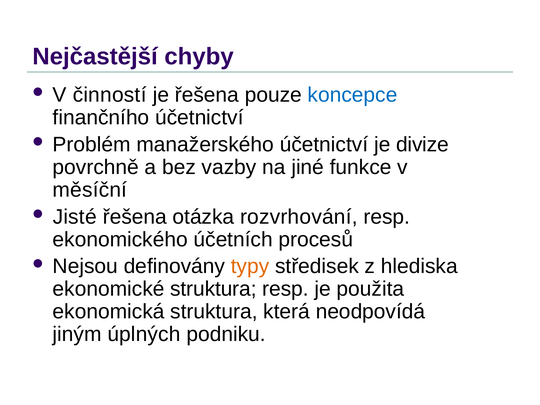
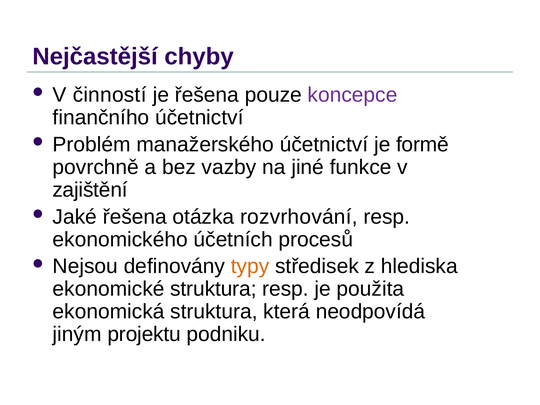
koncepce colour: blue -> purple (353, 95)
divize: divize -> formě (422, 145)
měsíční: měsíční -> zajištění (90, 190)
Jisté: Jisté -> Jaké (75, 217)
úplných: úplných -> projektu (144, 334)
